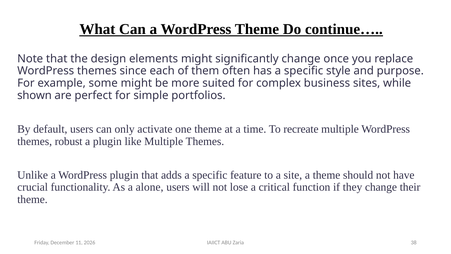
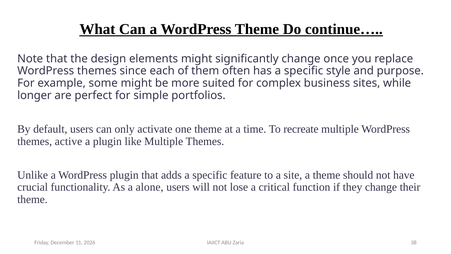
shown: shown -> longer (34, 95)
robust: robust -> active (69, 141)
